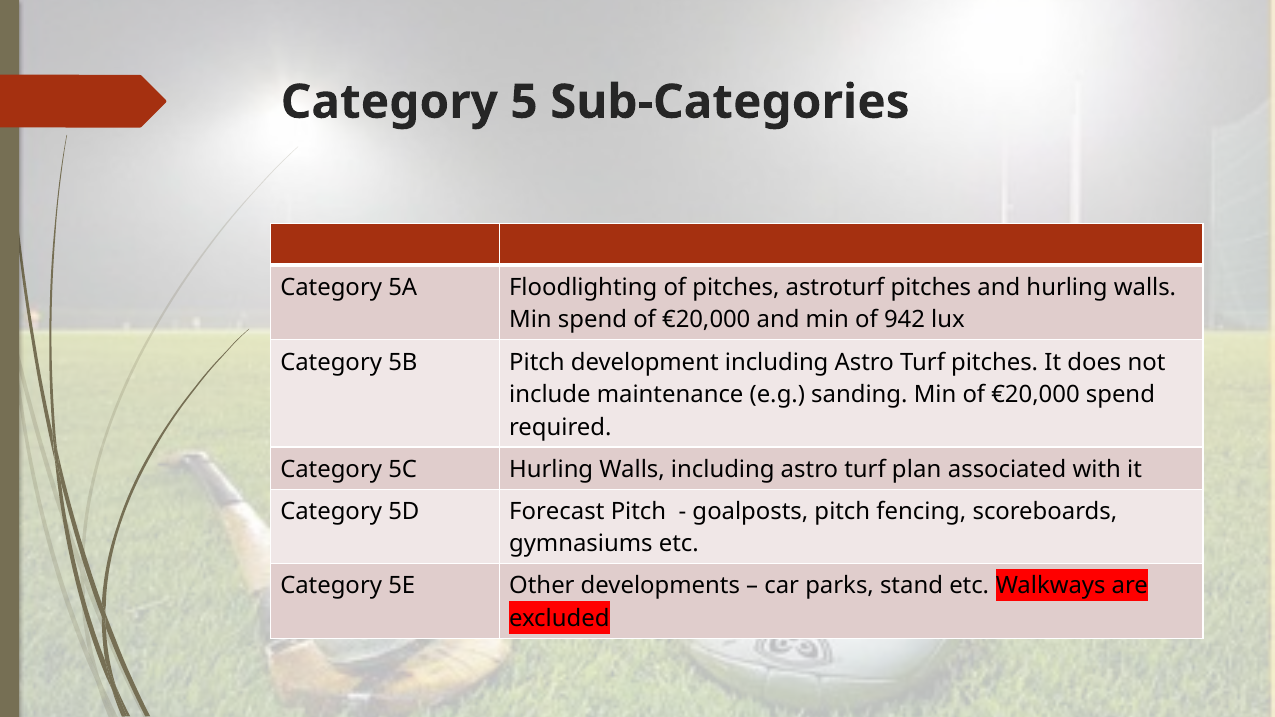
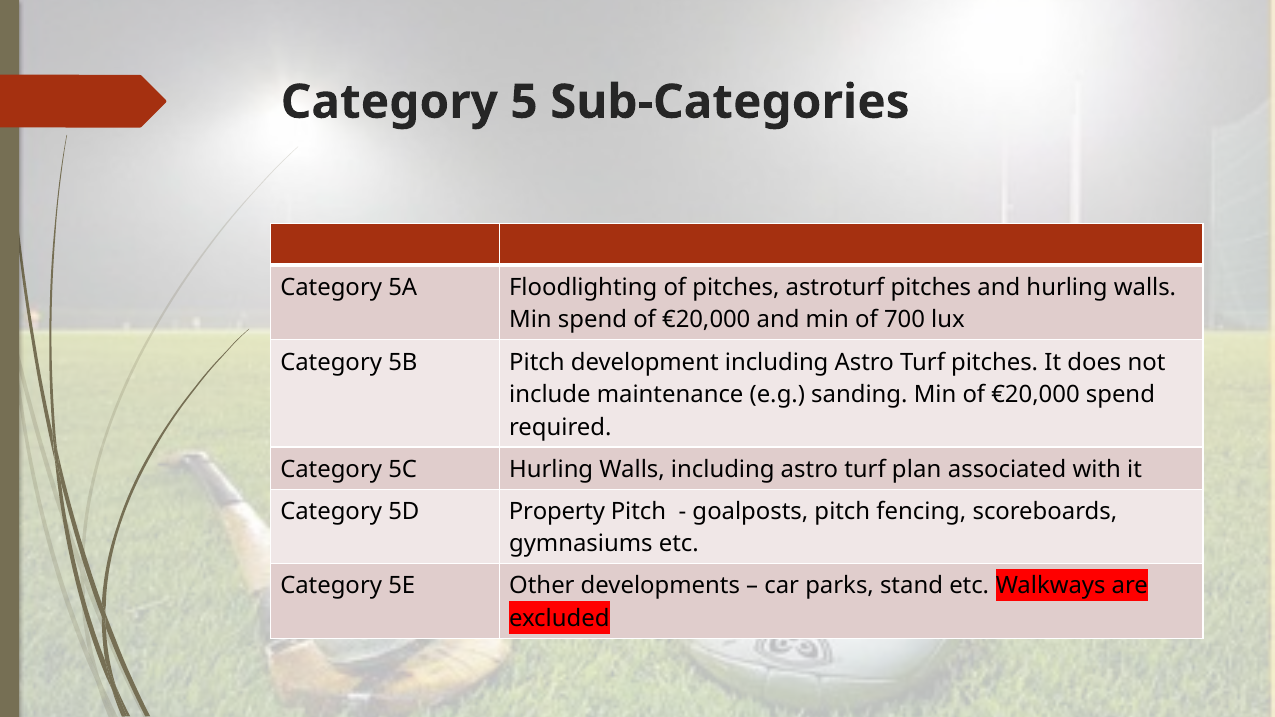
942: 942 -> 700 (905, 320)
Forecast: Forecast -> Property (557, 512)
